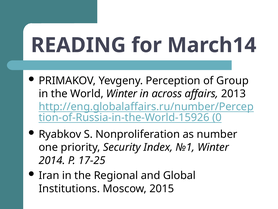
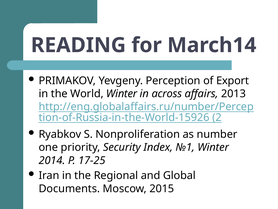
Group: Group -> Export (233, 80)
0: 0 -> 2 (217, 117)
Institutions: Institutions -> Documents (69, 188)
